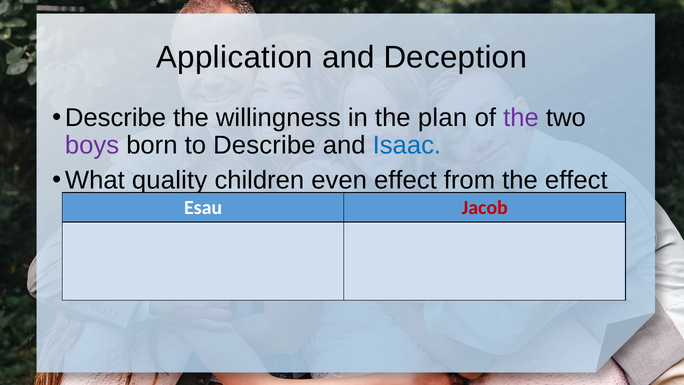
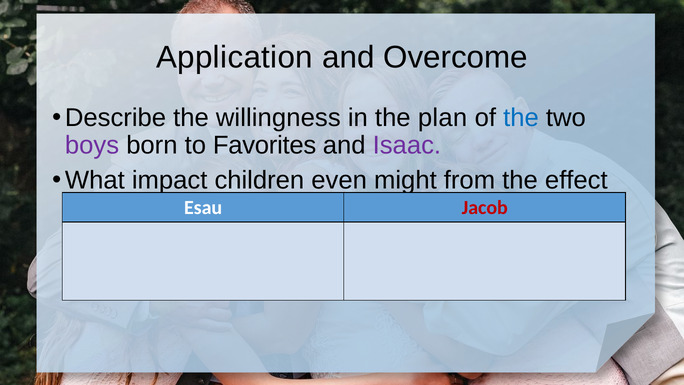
Deception: Deception -> Overcome (455, 57)
the colour: purple -> blue (521, 118)
to Describe: Describe -> Favorites (265, 145)
Isaac colour: blue -> purple (407, 145)
quality: quality -> impact (170, 180)
even effect: effect -> might (405, 180)
